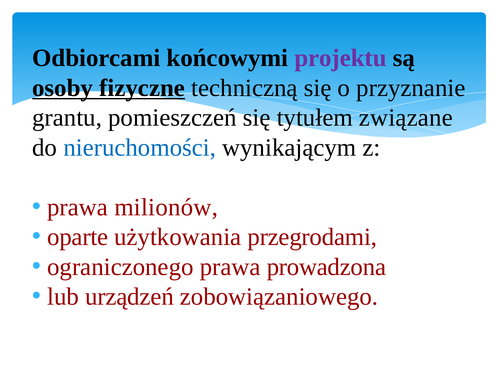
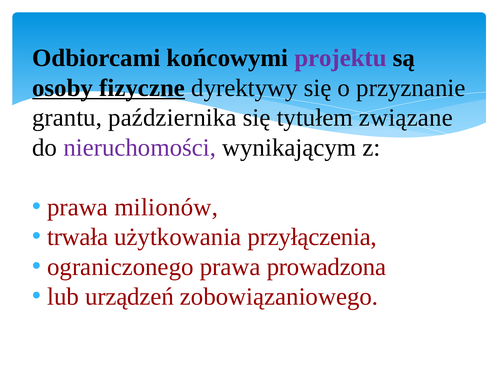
techniczną: techniczną -> dyrektywy (244, 88)
pomieszczeń: pomieszczeń -> października (172, 118)
nieruchomości colour: blue -> purple (140, 148)
oparte: oparte -> trwała (78, 237)
przegrodami: przegrodami -> przyłączenia (312, 237)
